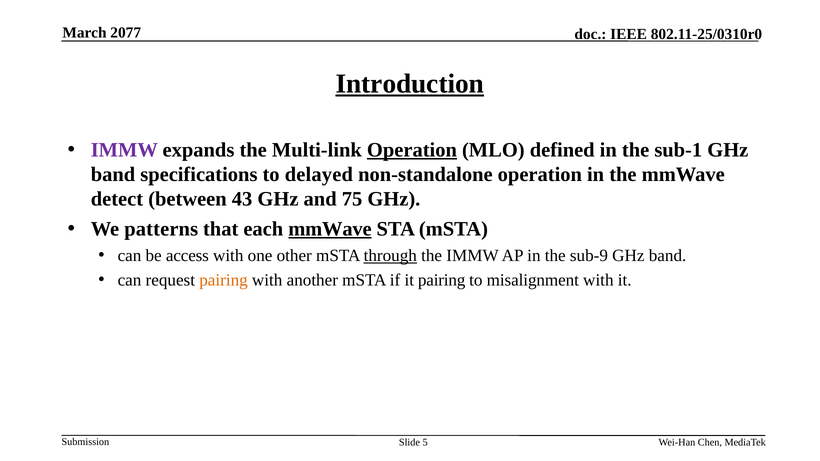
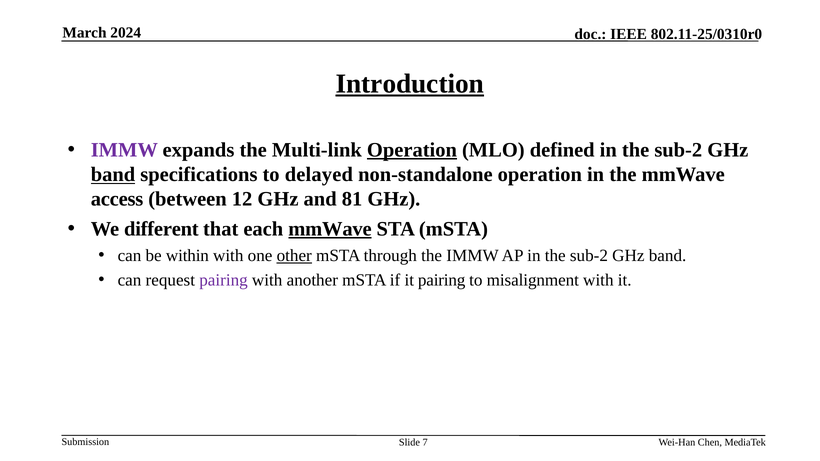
2077: 2077 -> 2024 (126, 33)
defined in the sub-1: sub-1 -> sub-2 (678, 150)
band underline: none -> present (113, 175)
detect: detect -> access (117, 199)
43: 43 -> 12 (242, 199)
75: 75 -> 81 (352, 199)
patterns: patterns -> different (161, 229)
access: access -> within (187, 256)
other underline: none -> present (294, 256)
through underline: present -> none (390, 256)
AP in the sub-9: sub-9 -> sub-2 (589, 256)
pairing colour: orange -> purple (224, 280)
5: 5 -> 7 (425, 442)
